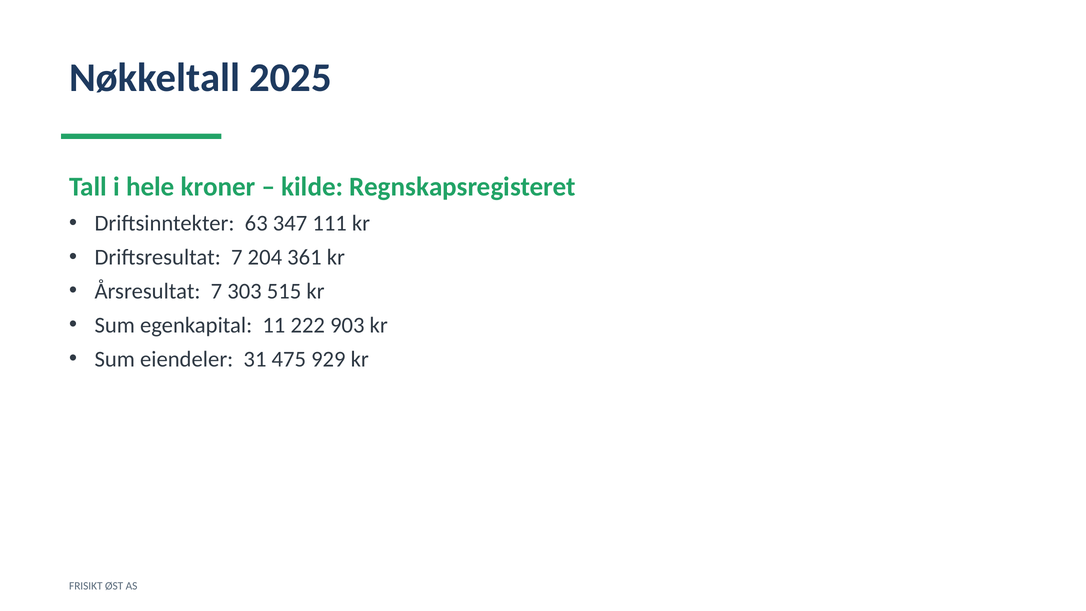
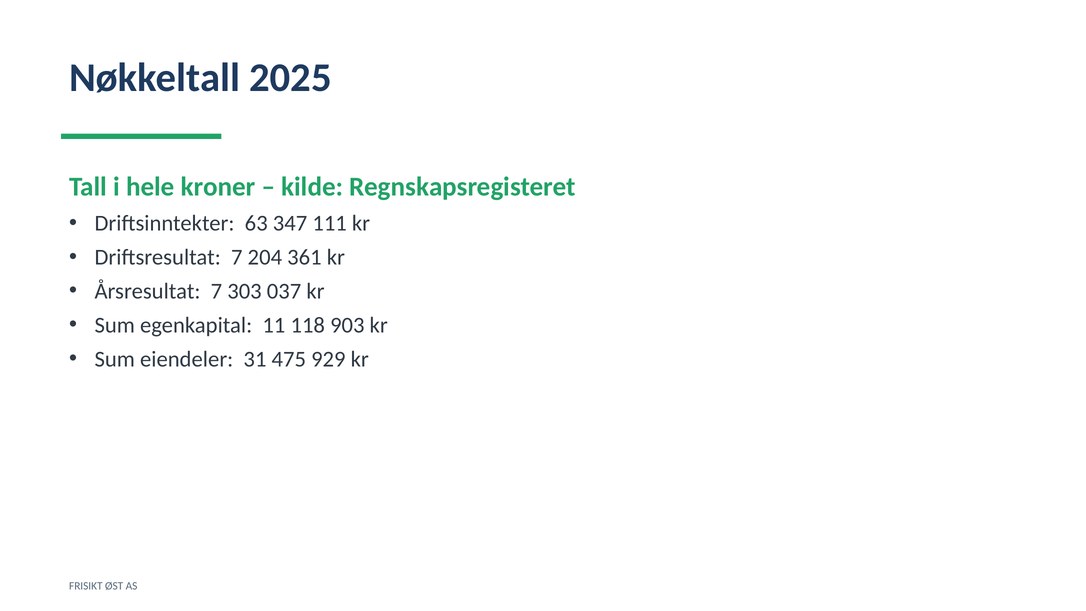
515: 515 -> 037 (284, 291)
222: 222 -> 118 (308, 325)
